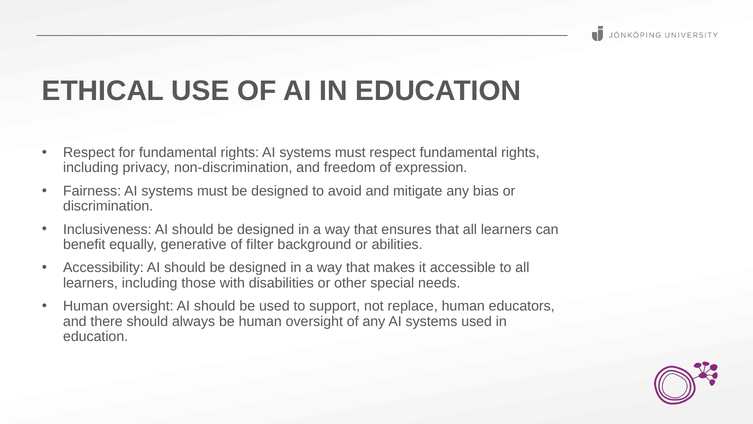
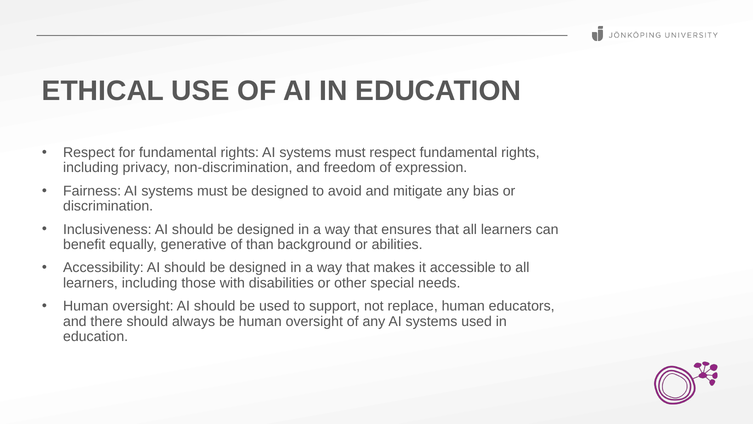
filter: filter -> than (260, 244)
